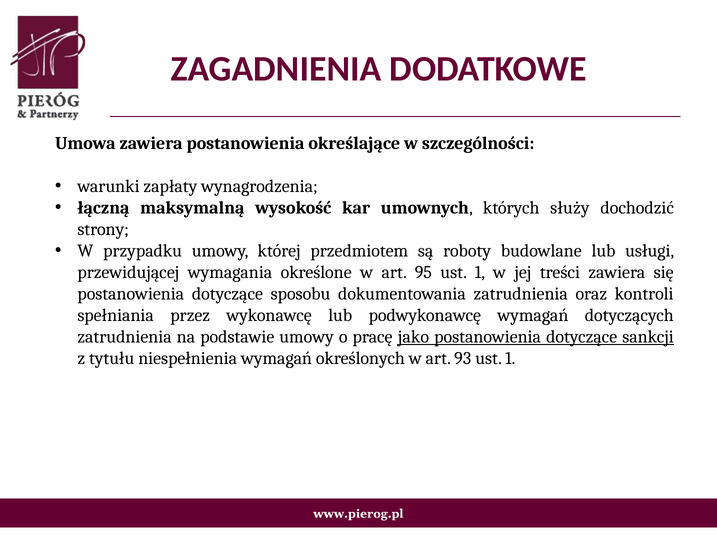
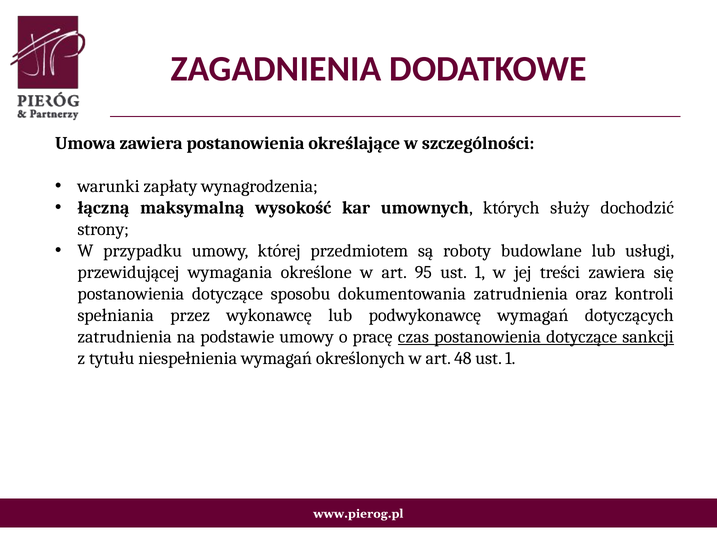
jako: jako -> czas (413, 337)
93: 93 -> 48 (463, 358)
